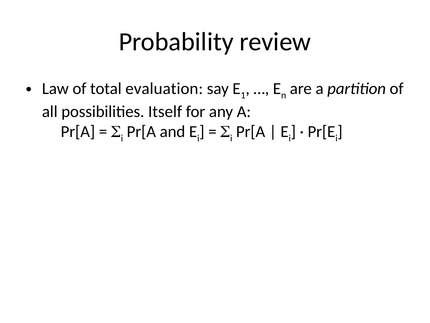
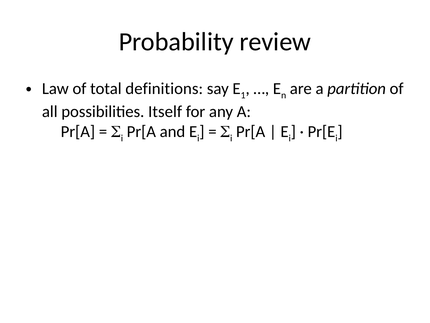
evaluation: evaluation -> definitions (164, 89)
